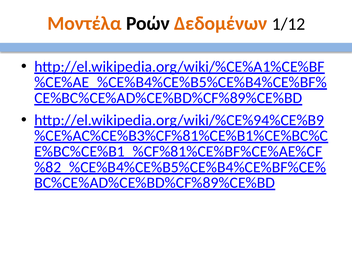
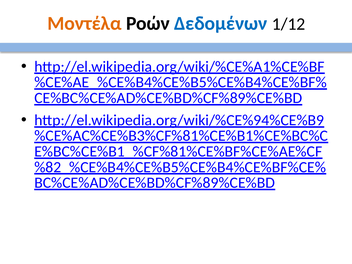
Δεδομένων colour: orange -> blue (221, 23)
